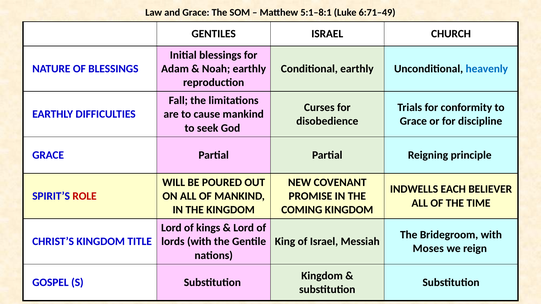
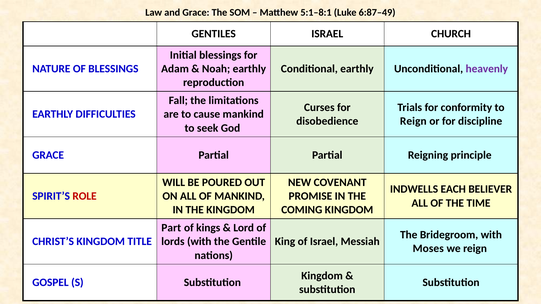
6:71–49: 6:71–49 -> 6:87–49 (377, 13)
heavenly colour: blue -> purple (487, 69)
Grace: Grace -> Reign (413, 121)
Lord: Lord -> Part (171, 228)
